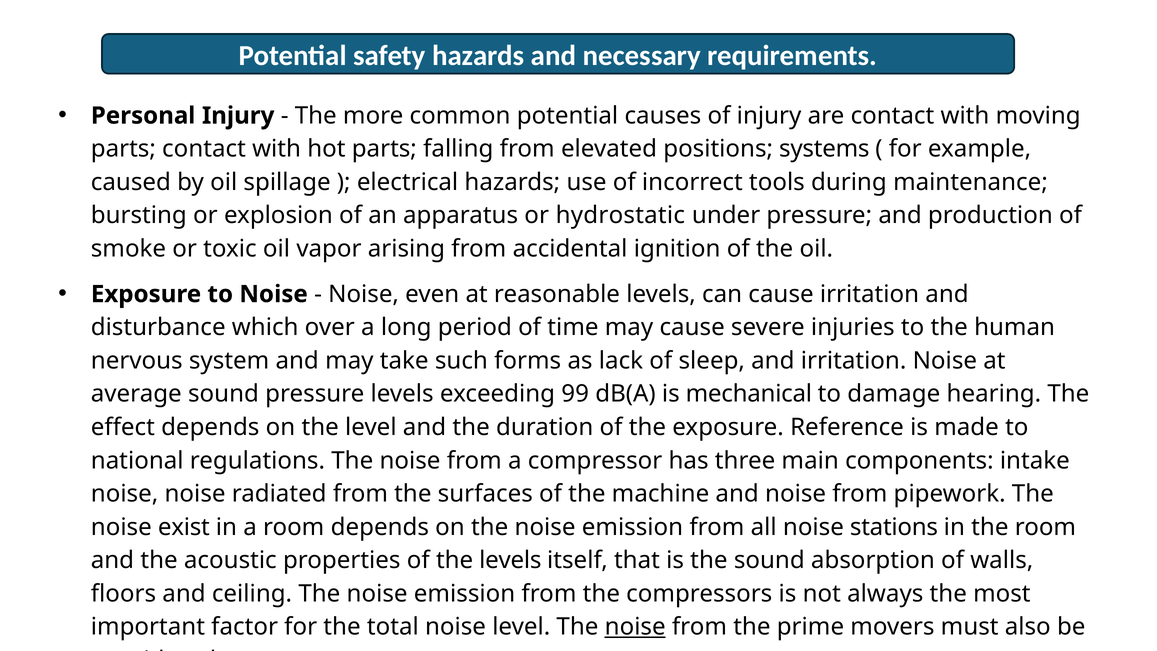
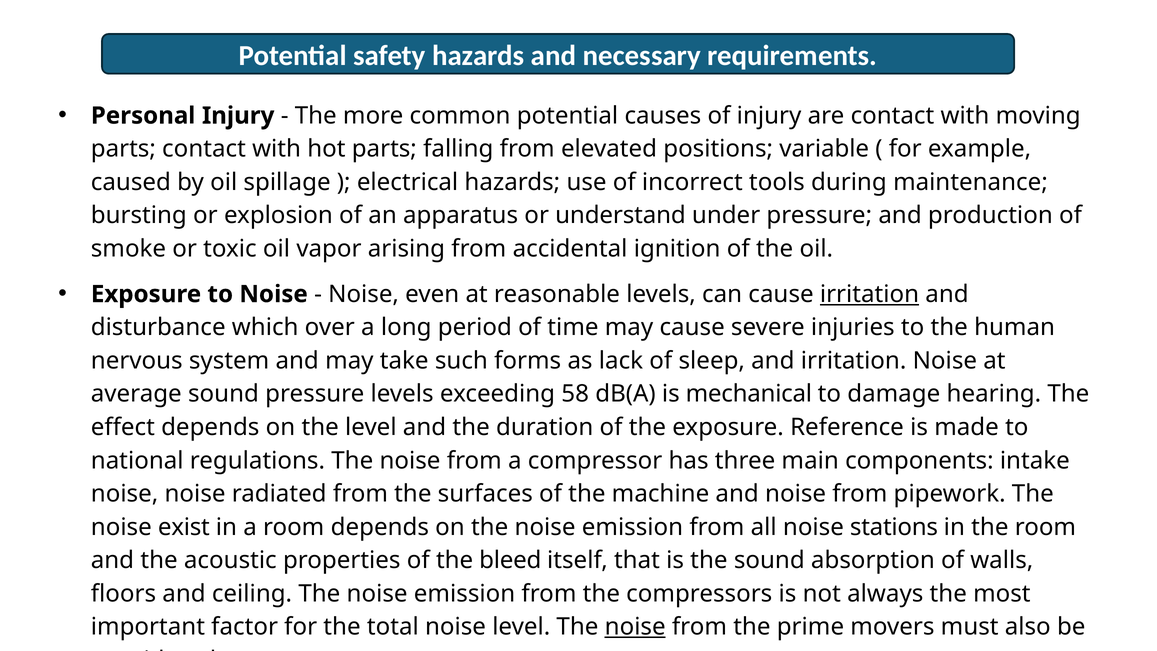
systems: systems -> variable (824, 149)
hydrostatic: hydrostatic -> understand (621, 215)
irritation underline: none -> present (869, 294)
99: 99 -> 58 (575, 394)
the levels: levels -> bleed (510, 560)
